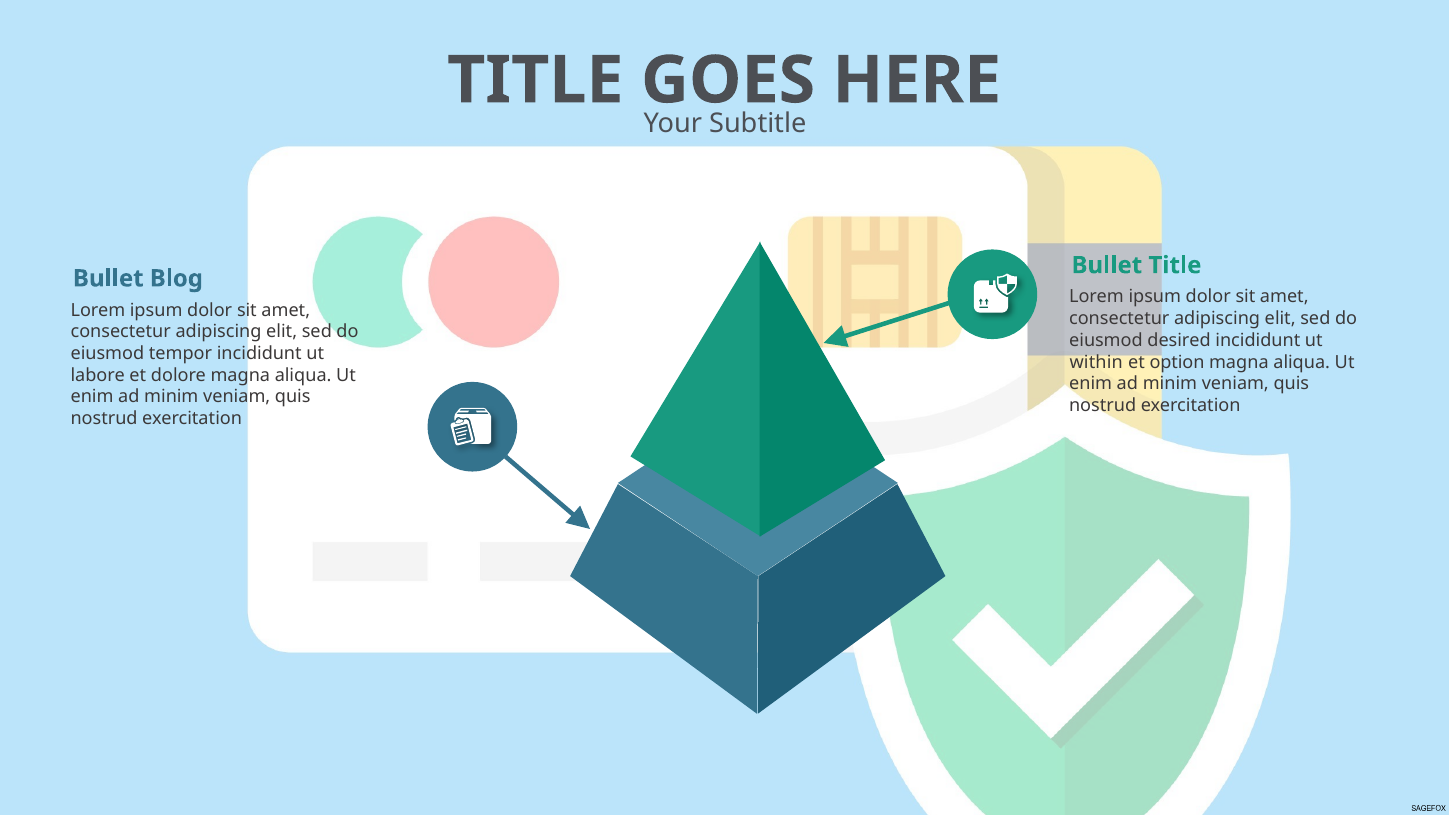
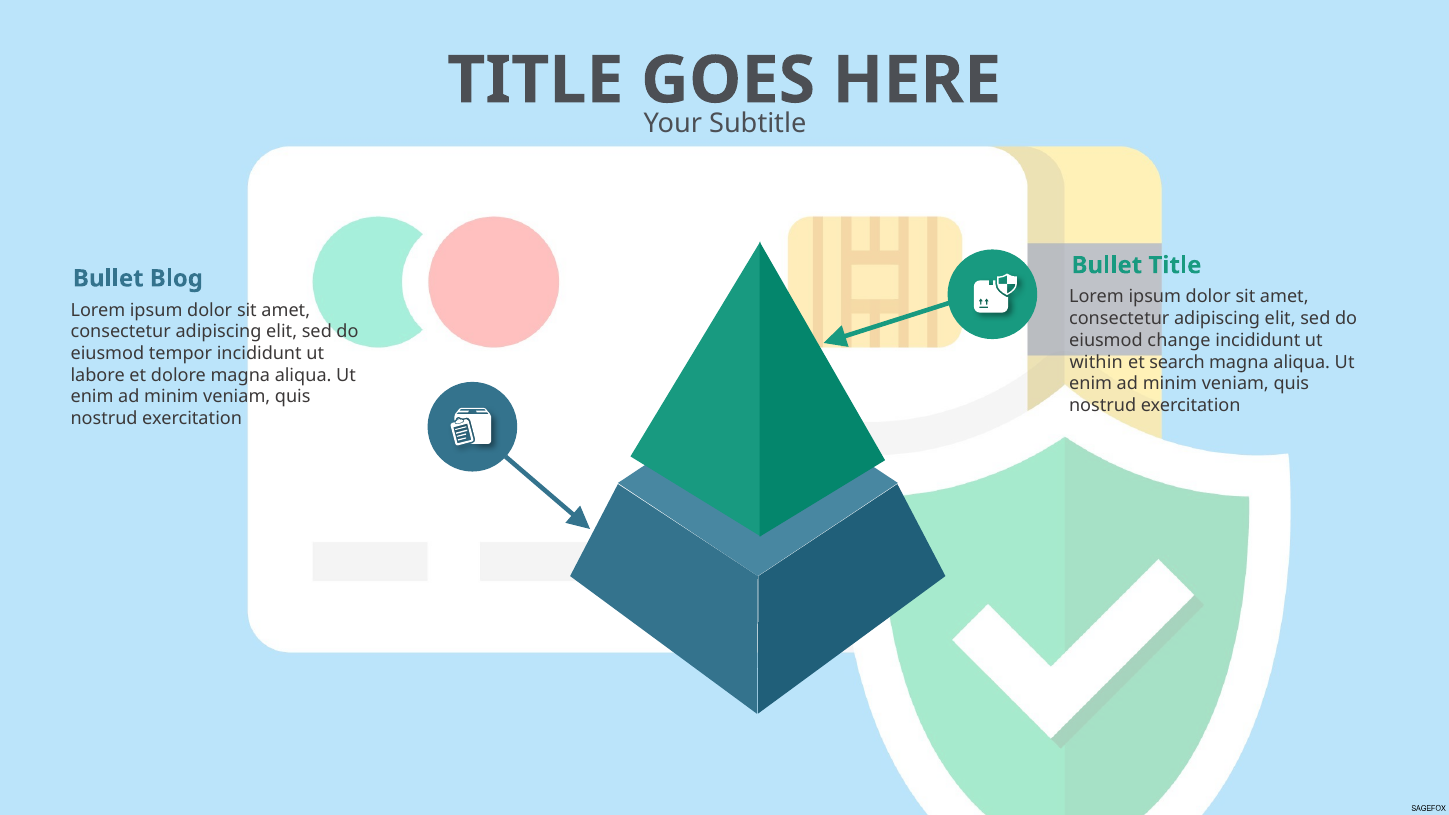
desired: desired -> change (1179, 340)
option: option -> search (1177, 362)
